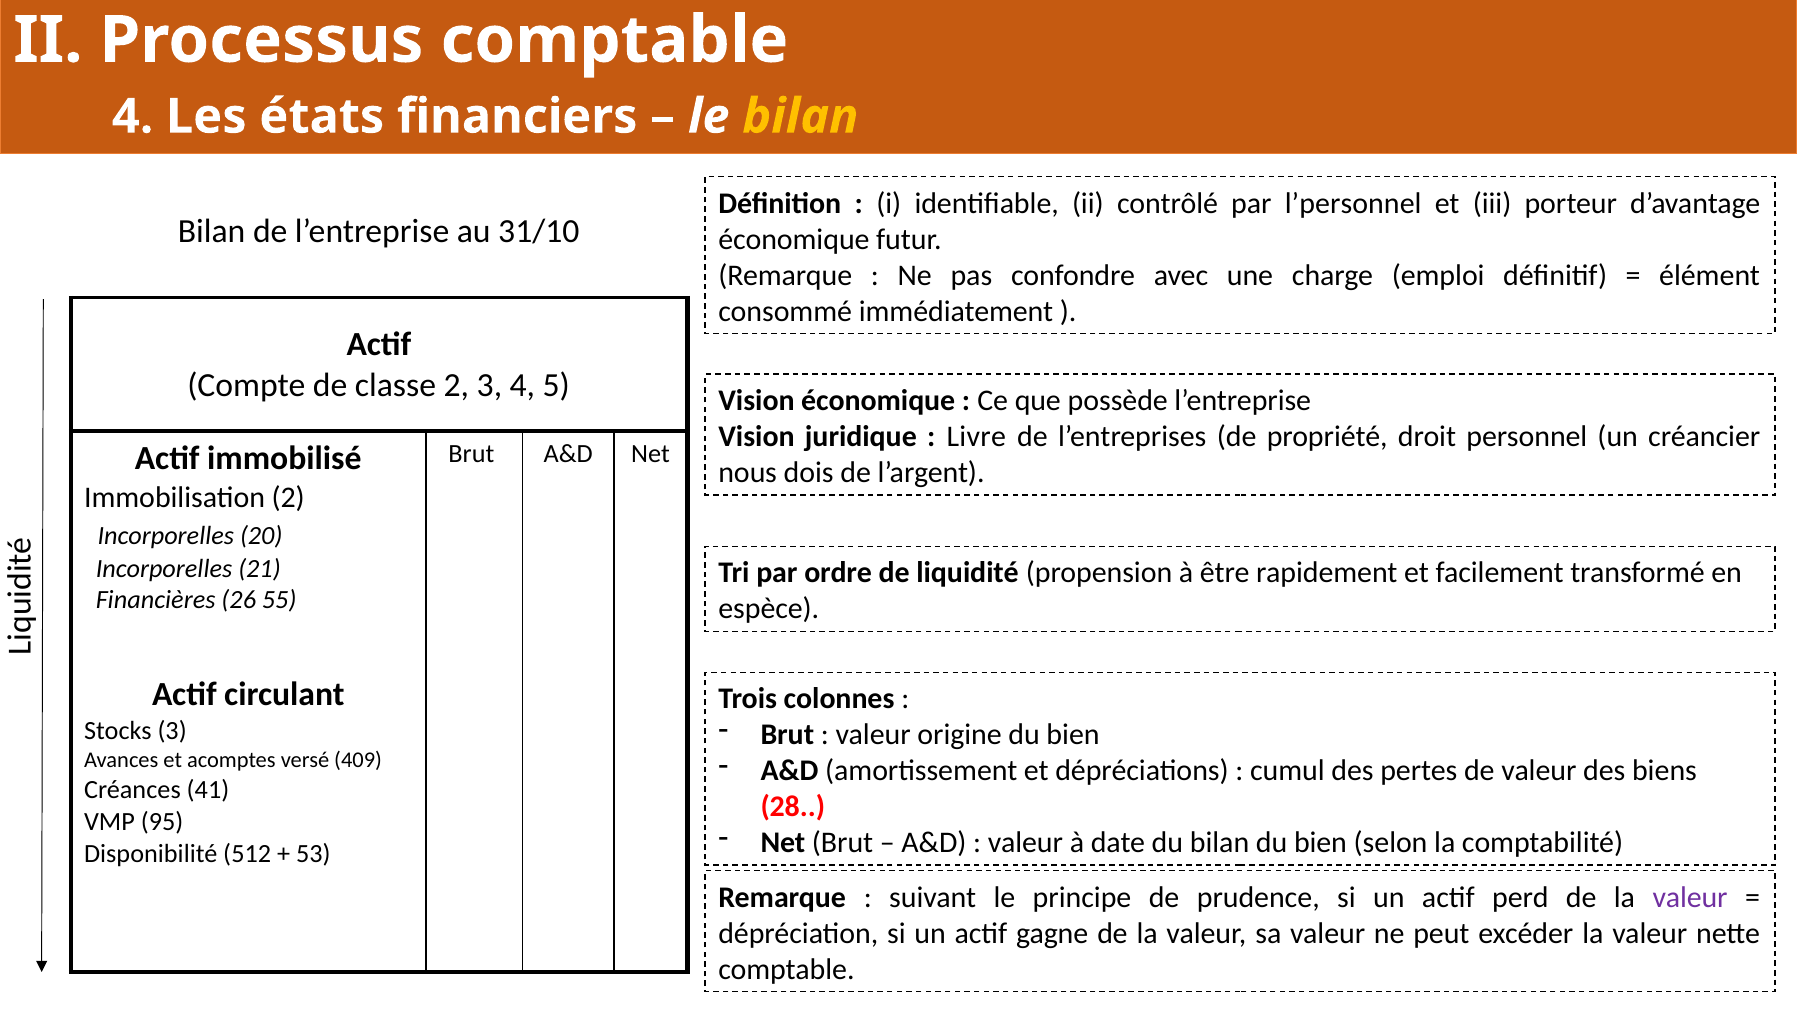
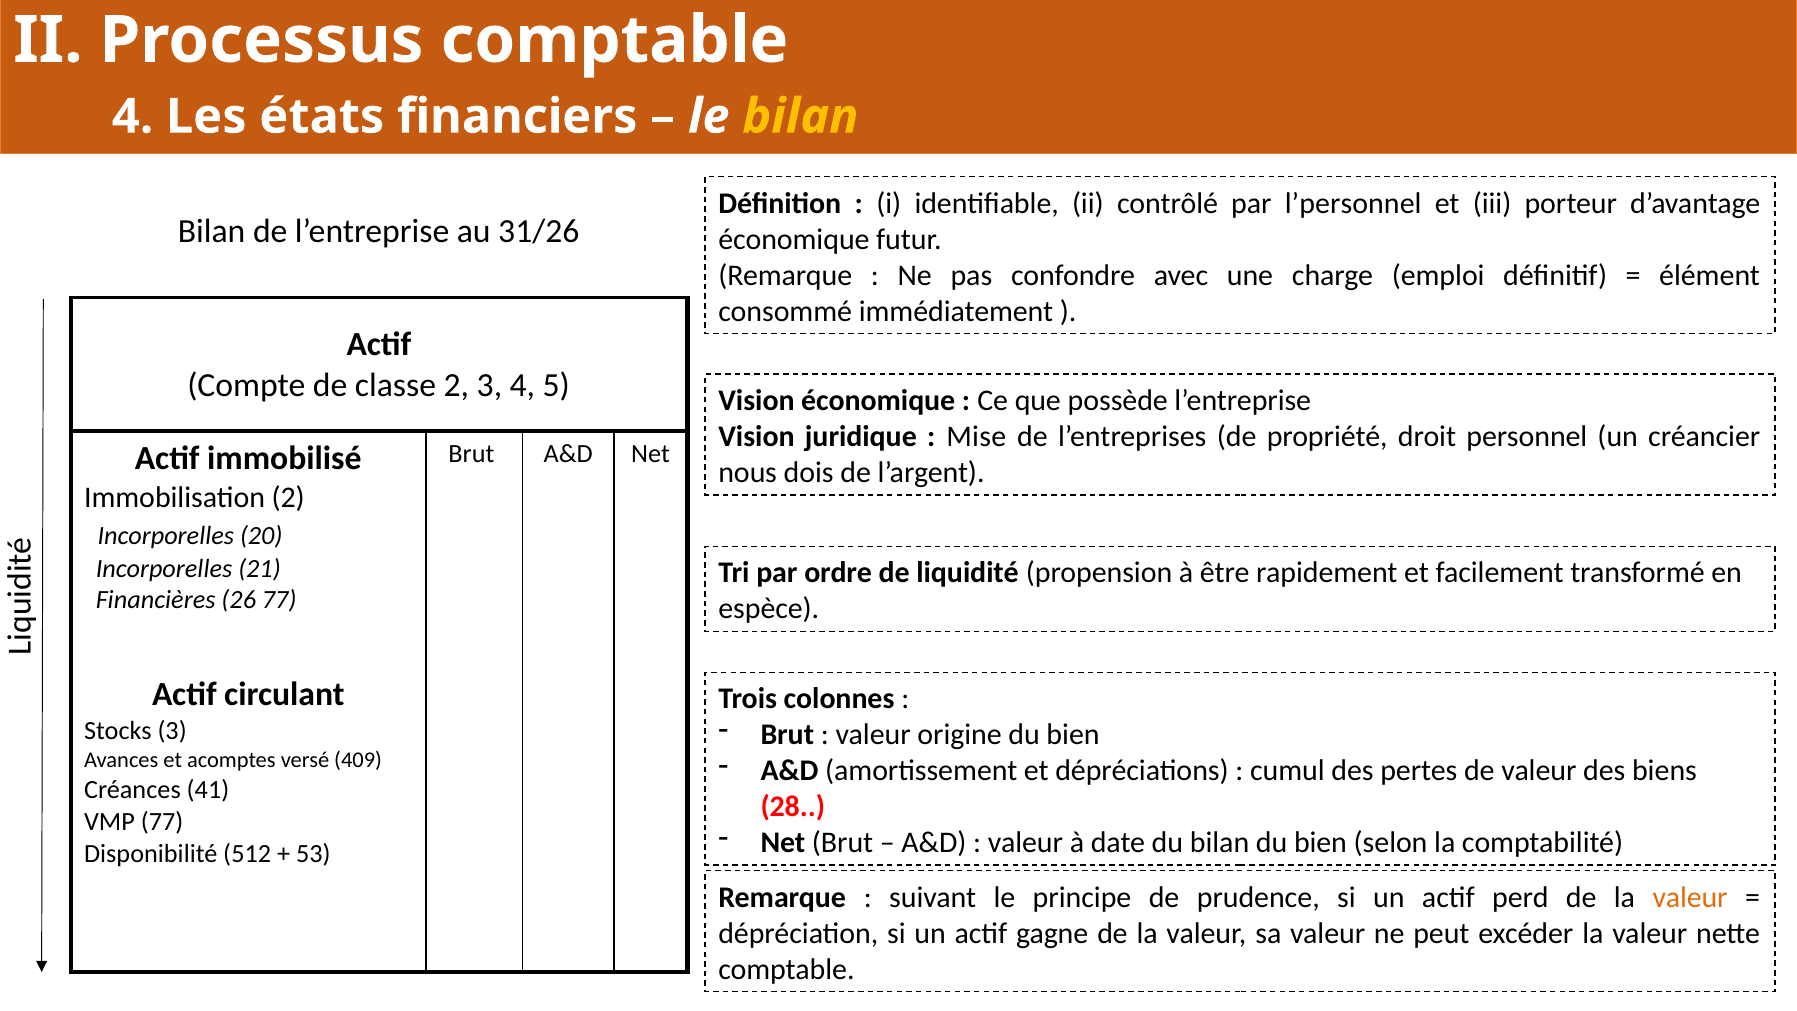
31/10: 31/10 -> 31/26 (539, 231)
Livre: Livre -> Mise (976, 437)
26 55: 55 -> 77 (279, 600)
VMP 95: 95 -> 77 (162, 821)
valeur colour: purple -> orange (1690, 897)
